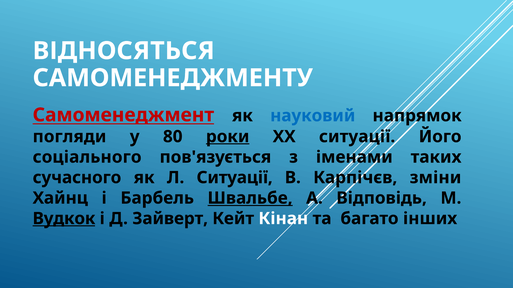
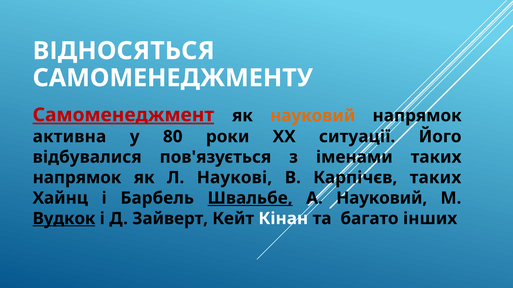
Самоменеджмент underline: none -> present (123, 115)
науковий colour: blue -> orange (313, 116)
погляди: погляди -> активна (69, 137)
роки underline: present -> none (228, 137)
соціального: соціального -> відбувалися (87, 157)
сучасного: сучасного -> напрямок (77, 178)
Л Ситуації: Ситуації -> Наукові (234, 178)
Карпічєв зміни: зміни -> таких (435, 178)
А Відповідь: Відповідь -> Науковий (382, 198)
